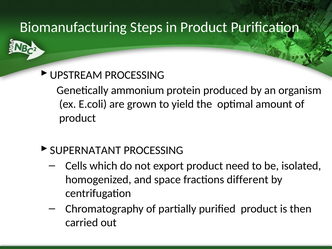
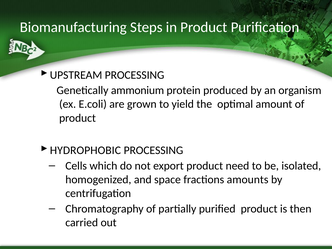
SUPERNATANT: SUPERNATANT -> HYDROPHOBIC (85, 150)
different: different -> amounts (248, 180)
